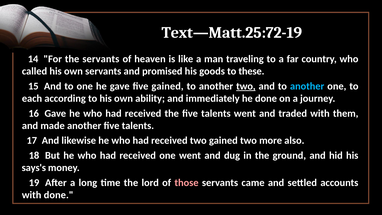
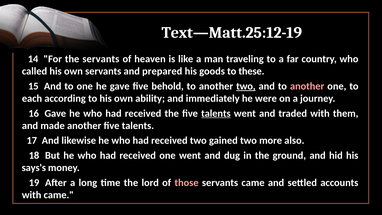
Text—Matt.25:72-19: Text—Matt.25:72-19 -> Text—Matt.25:12-19 (232, 32)
promised: promised -> prepared (162, 71)
five gained: gained -> behold (168, 86)
another colour: light blue -> pink (307, 86)
he done: done -> were (266, 98)
talents underline: none -> present (216, 113)
with done: done -> came (59, 195)
